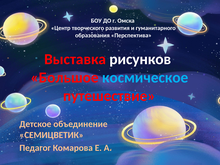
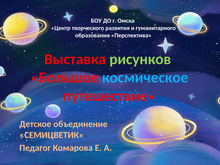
рисунков colour: white -> light green (140, 59)
